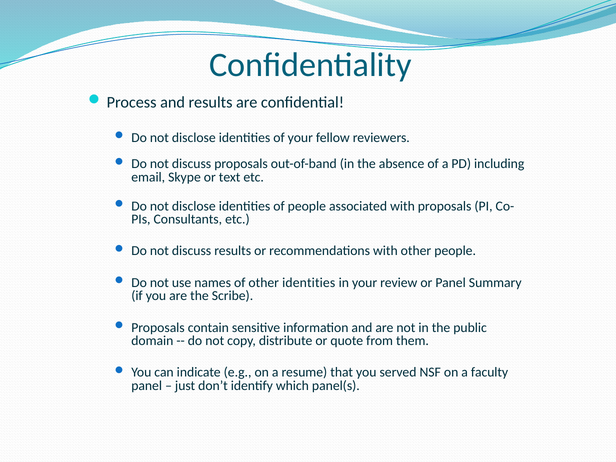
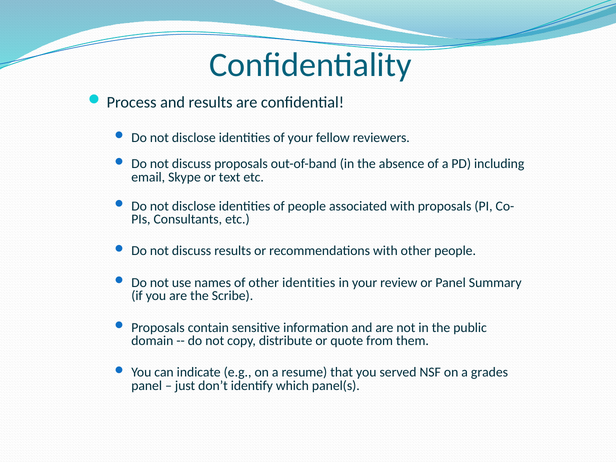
faculty: faculty -> grades (490, 372)
